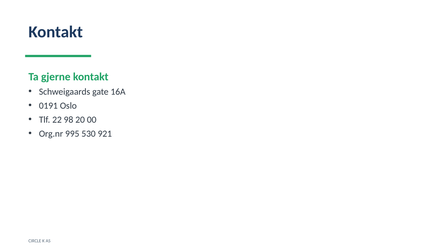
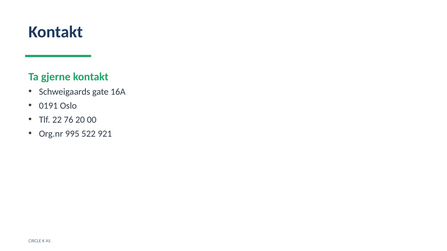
98: 98 -> 76 (69, 120)
530: 530 -> 522 (89, 134)
